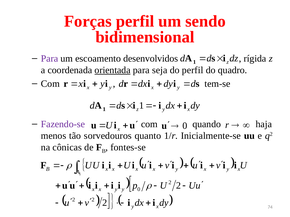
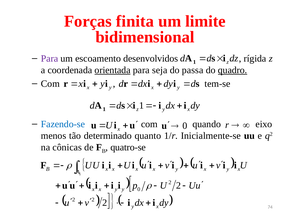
Forças perfil: perfil -> finita (135, 21)
sendo: sendo -> limite (205, 21)
do perfil: perfil -> passa (193, 70)
quadro underline: none -> present (233, 70)
Fazendo-se colour: purple -> blue (63, 124)
haja: haja -> eixo (264, 124)
sorvedouros: sorvedouros -> determinado (108, 136)
fontes-se: fontes-se -> quatro-se (128, 148)
